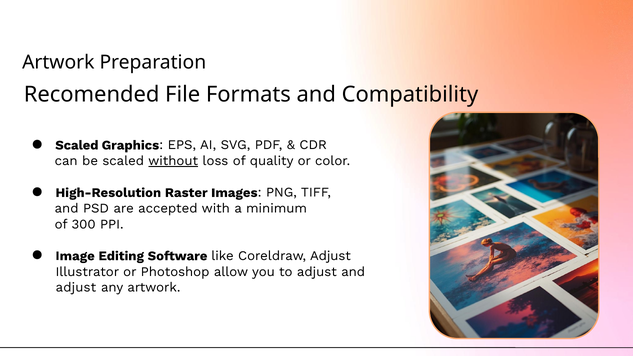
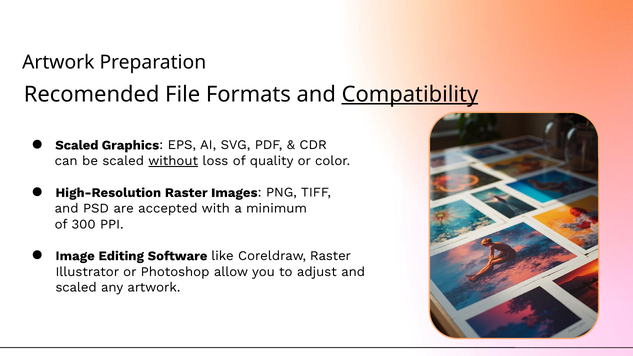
Compatibility underline: none -> present (410, 94)
Coreldraw Adjust: Adjust -> Raster (330, 256)
adjust: adjust -> scaled (76, 288)
